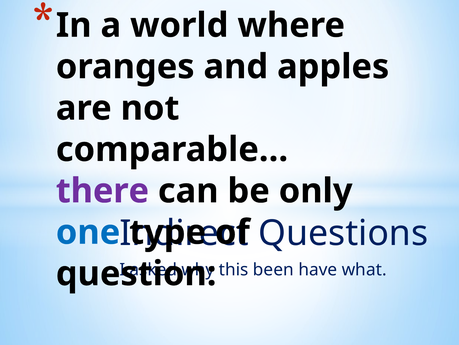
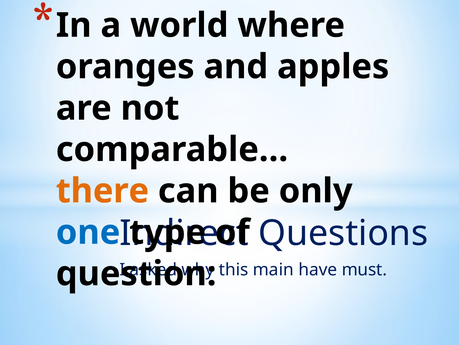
there colour: purple -> orange (102, 191)
been: been -> main (273, 269)
what: what -> must (364, 269)
